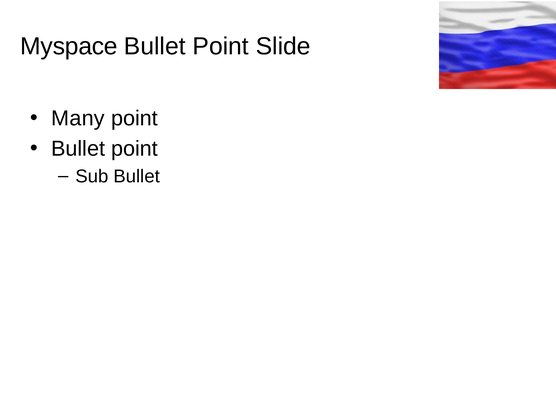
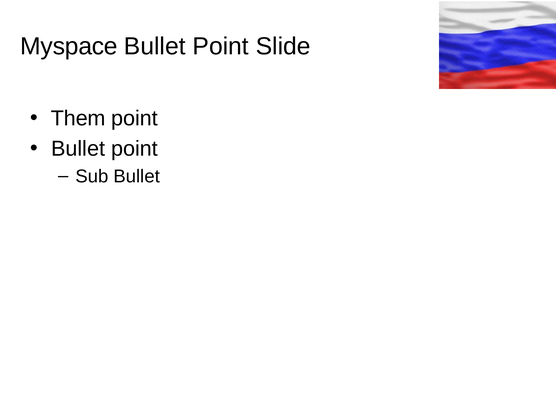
Many: Many -> Them (78, 118)
